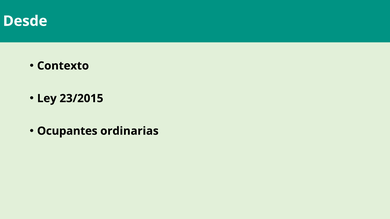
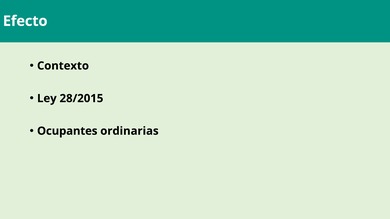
Desde: Desde -> Efecto (25, 21)
23/2015: 23/2015 -> 28/2015 (81, 99)
